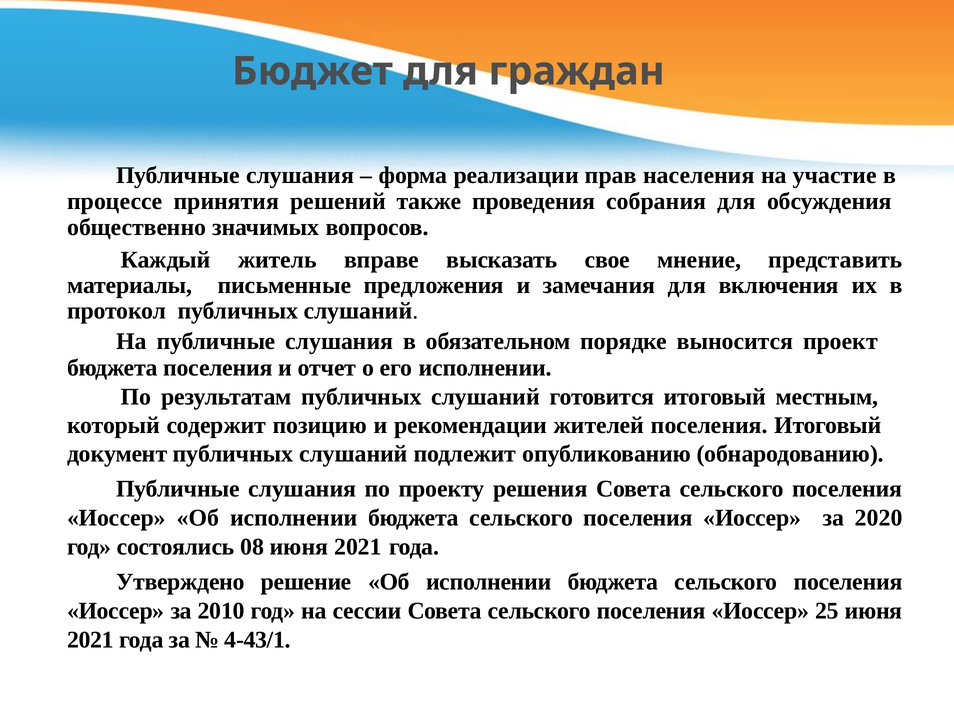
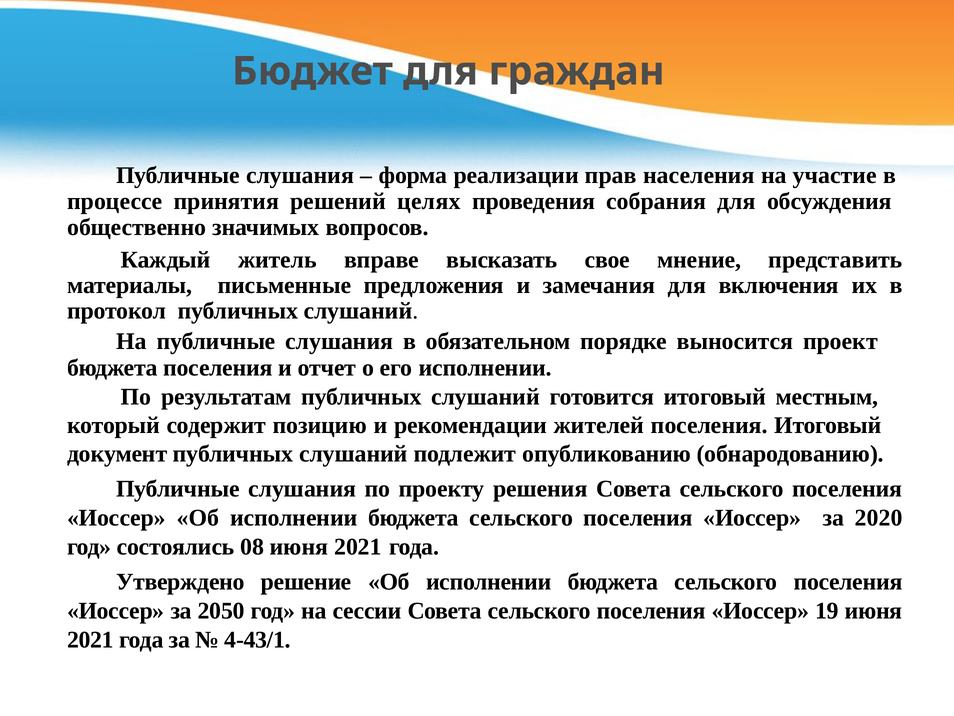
также: также -> целях (429, 201)
2010: 2010 -> 2050 (221, 610)
25: 25 -> 19 (827, 610)
